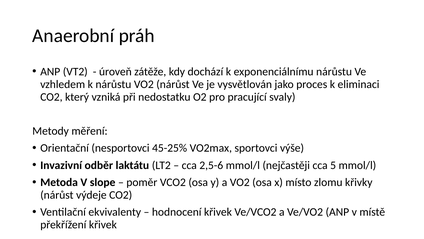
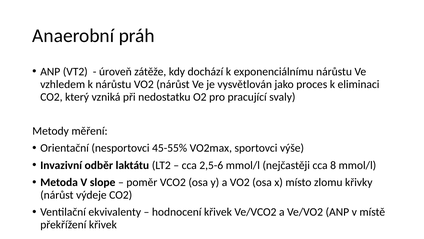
45-25%: 45-25% -> 45-55% (170, 148)
5: 5 -> 8 (333, 165)
